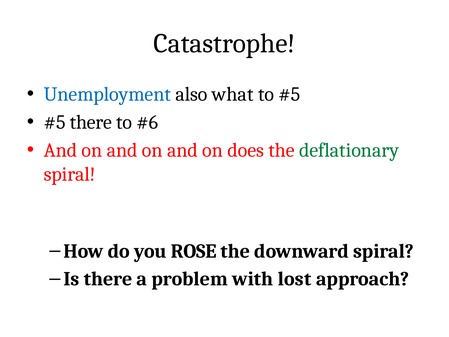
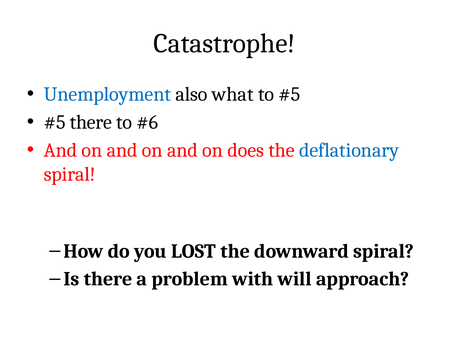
deflationary colour: green -> blue (349, 150)
ROSE: ROSE -> LOST (194, 251)
lost: lost -> will (295, 279)
